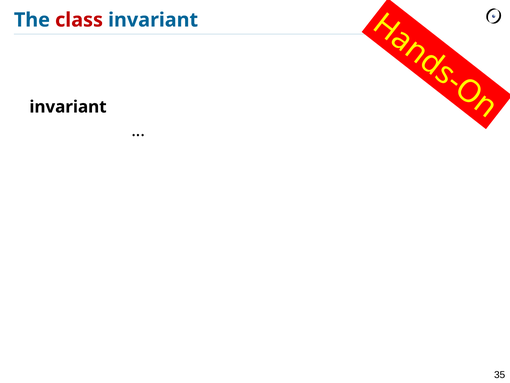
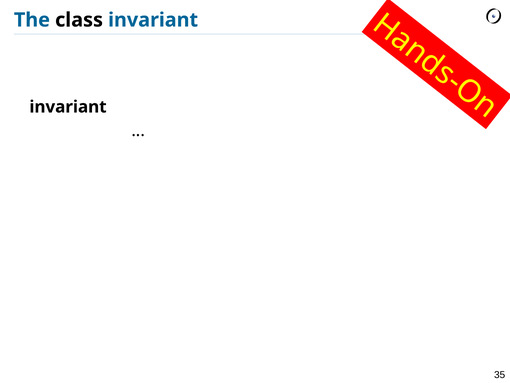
class colour: red -> black (79, 20)
